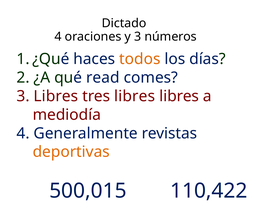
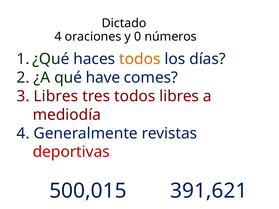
y 3: 3 -> 0 (138, 37)
read: read -> have (103, 78)
tres libres: libres -> todos (135, 96)
deportivas colour: orange -> red (71, 152)
110,422: 110,422 -> 391,621 (209, 191)
